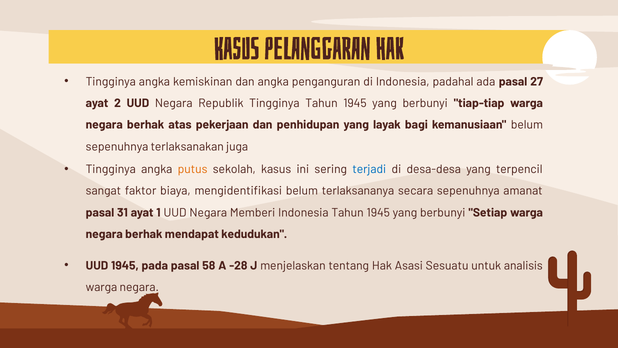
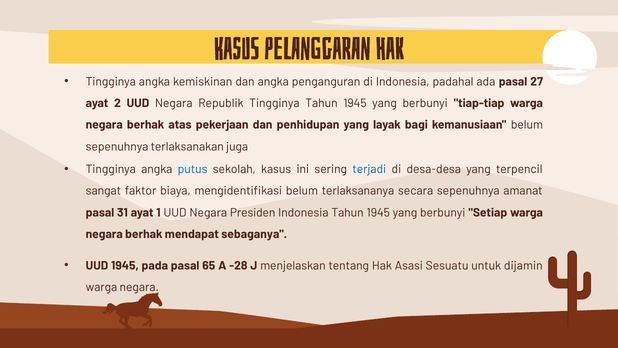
putus colour: orange -> blue (193, 169)
Memberi: Memberi -> Presiden (253, 212)
kedudukan: kedudukan -> sebaganya (254, 234)
58: 58 -> 65 (209, 265)
analisis: analisis -> dijamin (523, 265)
